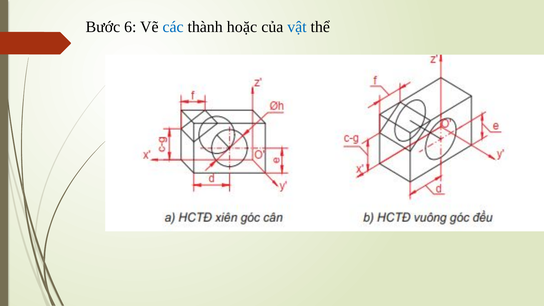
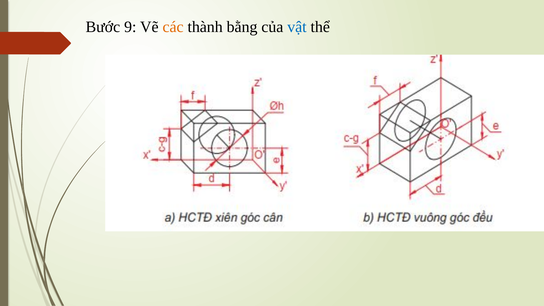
6: 6 -> 9 (130, 27)
các colour: blue -> orange (173, 27)
hoặc: hoặc -> bằng (242, 27)
